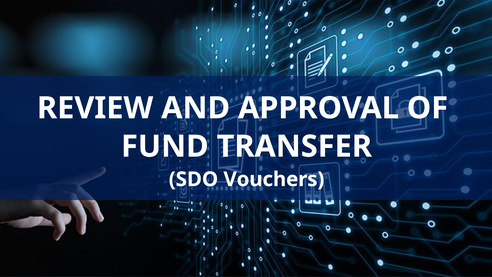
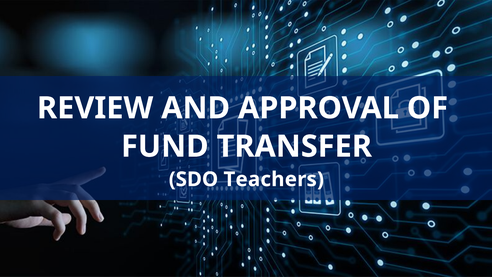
Vouchers: Vouchers -> Teachers (274, 179)
